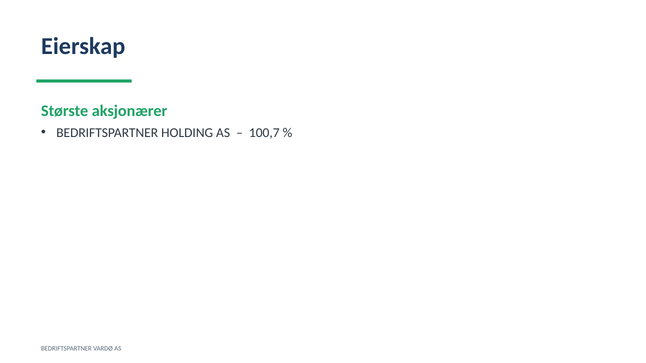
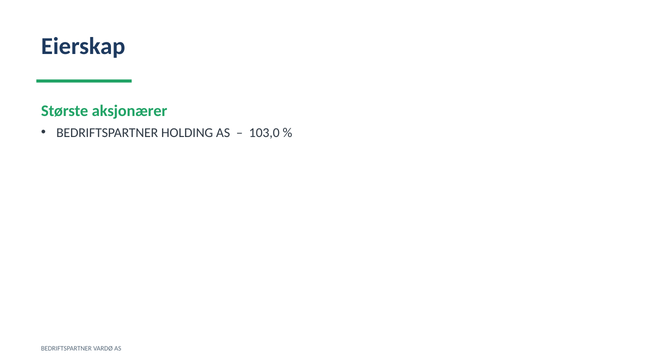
100,7: 100,7 -> 103,0 (264, 133)
